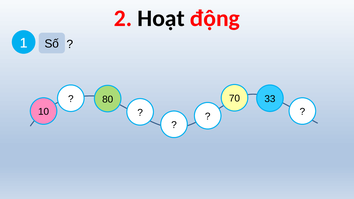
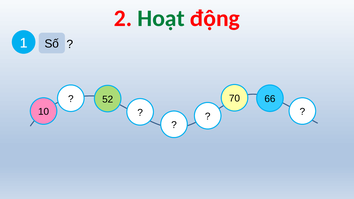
Hoạt colour: black -> green (161, 18)
33: 33 -> 66 (270, 99)
80: 80 -> 52 (108, 99)
